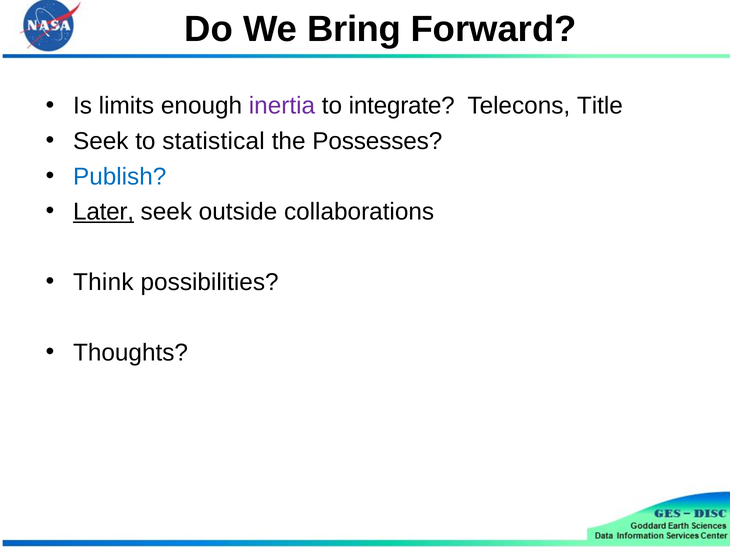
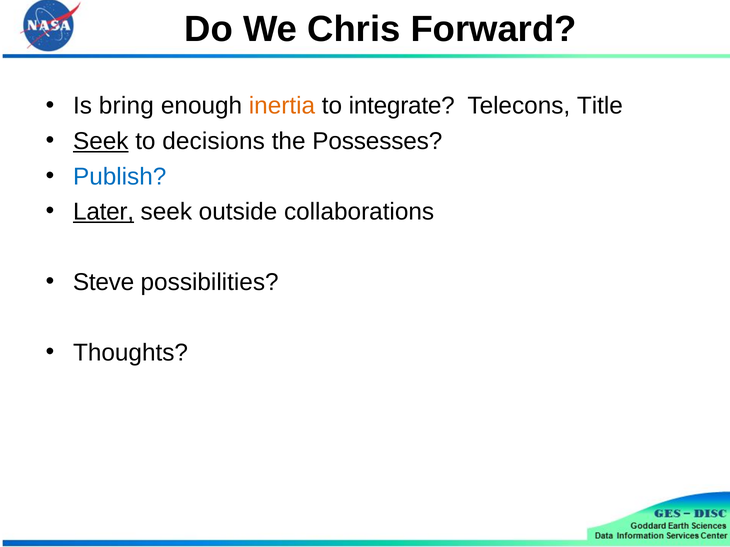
Bring: Bring -> Chris (354, 29)
limits: limits -> bring (126, 106)
inertia colour: purple -> orange (282, 106)
Seek underline: none -> present (101, 141)
statistical: statistical -> decisions (214, 141)
Think: Think -> Steve (104, 283)
